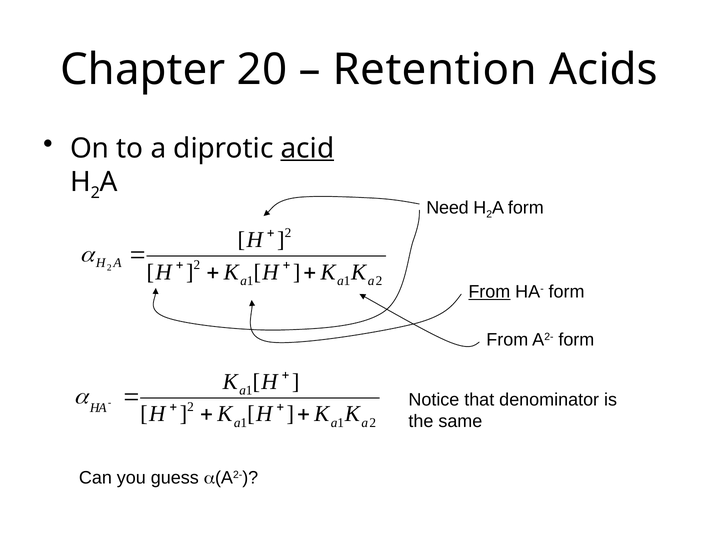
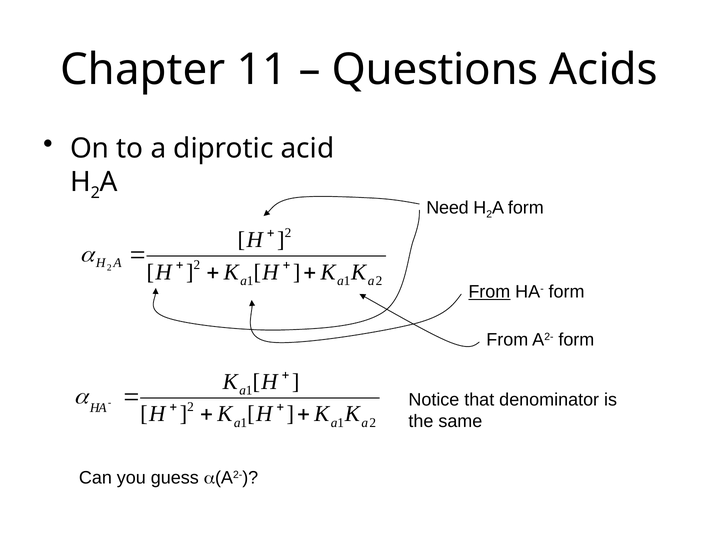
20: 20 -> 11 (262, 70)
Retention: Retention -> Questions (435, 70)
acid underline: present -> none (307, 148)
